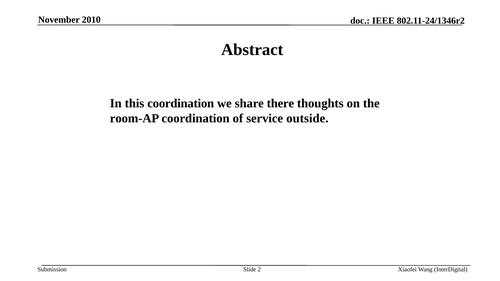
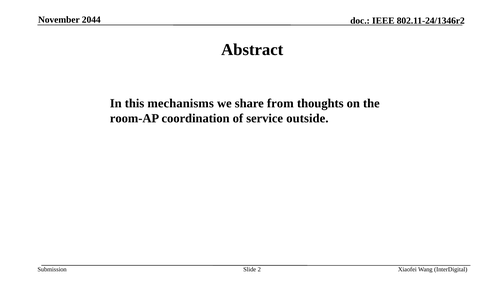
2010: 2010 -> 2044 (91, 20)
this coordination: coordination -> mechanisms (181, 104)
there: there -> from (280, 104)
